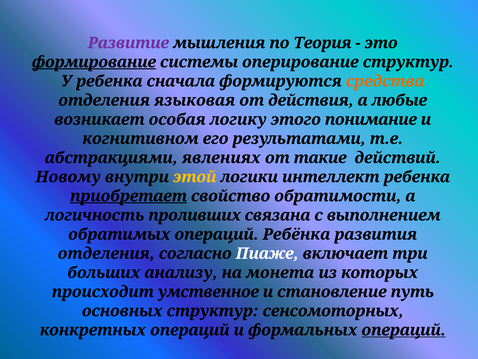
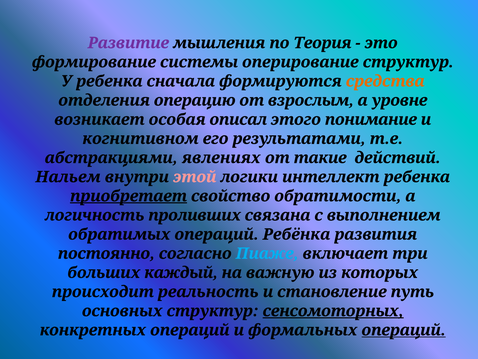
формирование underline: present -> none (94, 62)
языковая: языковая -> операцию (195, 100)
действия: действия -> взрослым (311, 100)
любые: любые -> уровне (400, 100)
логику: логику -> описал (238, 119)
Новому: Новому -> Нальем (68, 177)
этой colour: yellow -> pink (195, 177)
отделения: отделения -> постоянно (106, 253)
Пиаже colour: white -> light blue (267, 253)
анализу: анализу -> каждый (181, 272)
монета: монета -> важную (280, 272)
умственное: умственное -> реальность (208, 291)
сенсомоторных underline: none -> present (333, 311)
